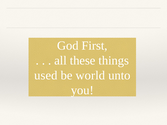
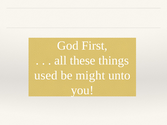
world: world -> might (90, 76)
